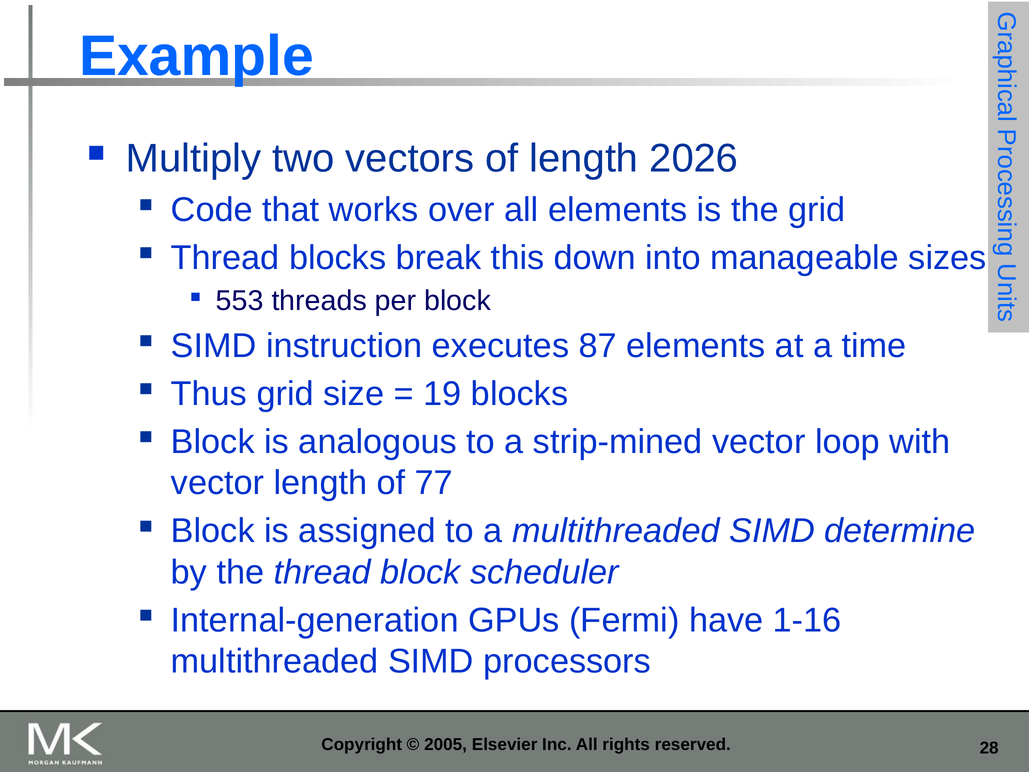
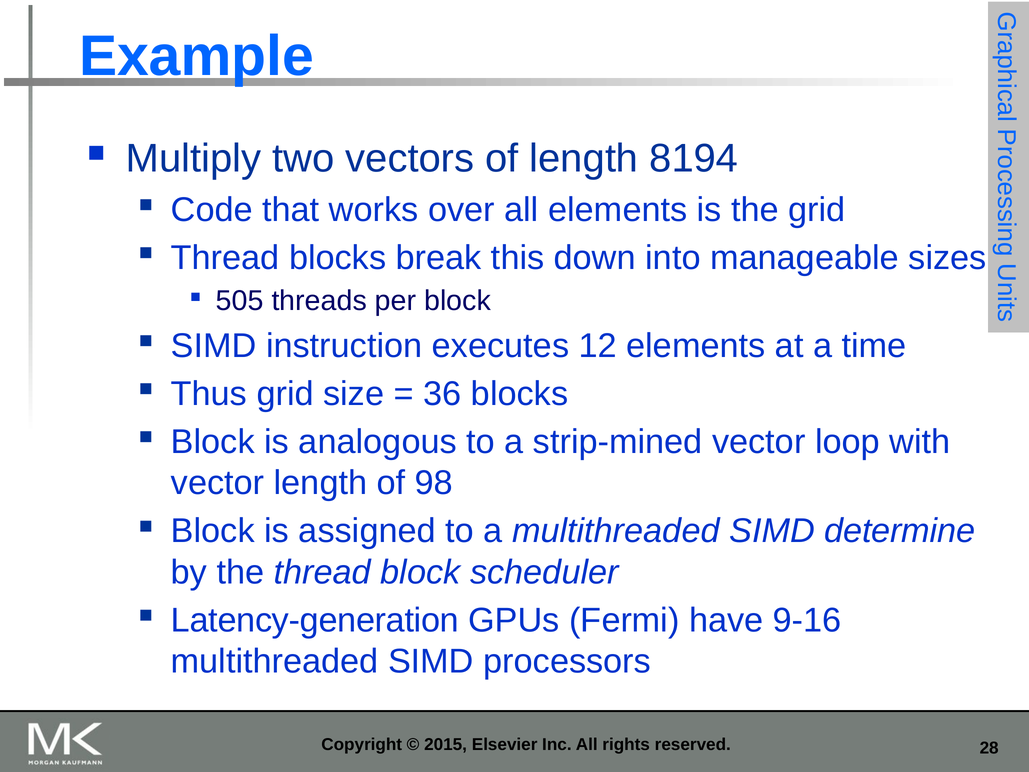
2026: 2026 -> 8194 (694, 159)
553: 553 -> 505 (240, 301)
87: 87 -> 12 (598, 346)
19: 19 -> 36 (442, 394)
77: 77 -> 98 (434, 483)
Internal-generation: Internal-generation -> Latency-generation (315, 620)
1-16: 1-16 -> 9-16 (807, 620)
2005: 2005 -> 2015 (446, 744)
